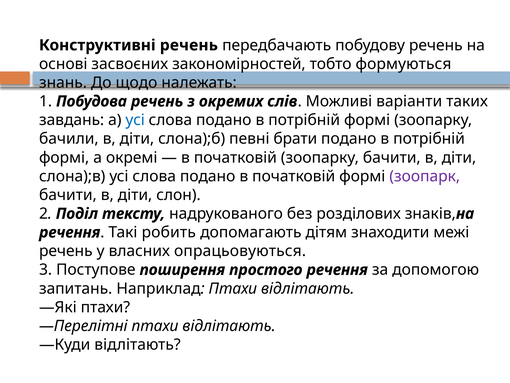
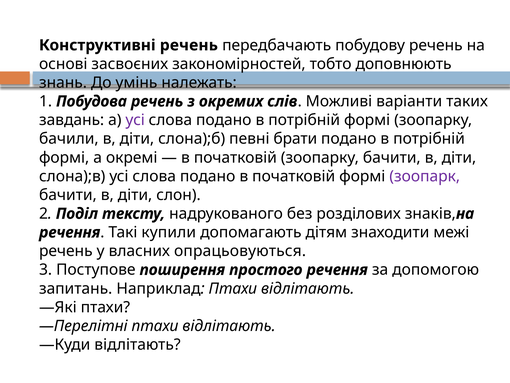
формуються: формуються -> доповнюють (404, 64)
щодо: щодо -> умінь (136, 83)
усі colour: blue -> purple (135, 120)
робить: робить -> купили (169, 232)
